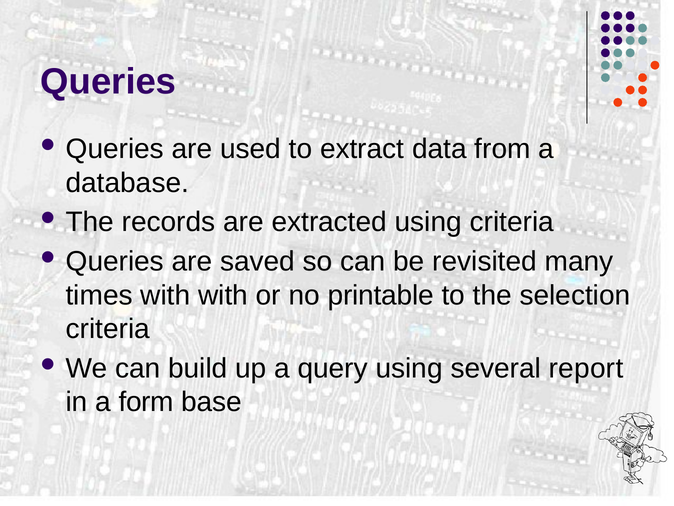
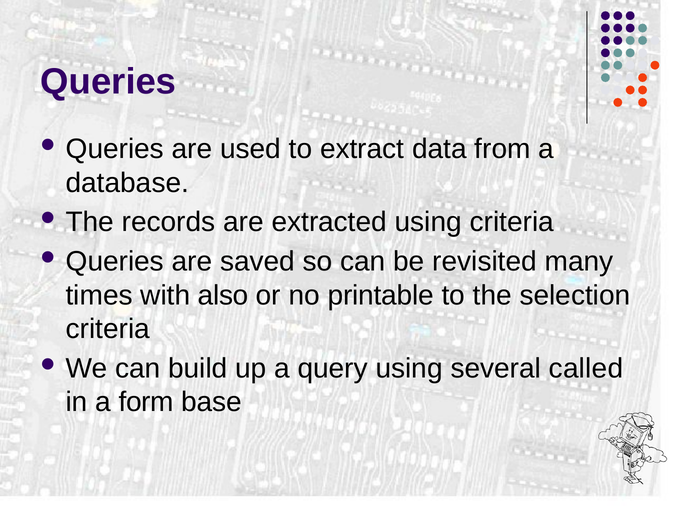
with with: with -> also (223, 295)
report: report -> called (586, 368)
